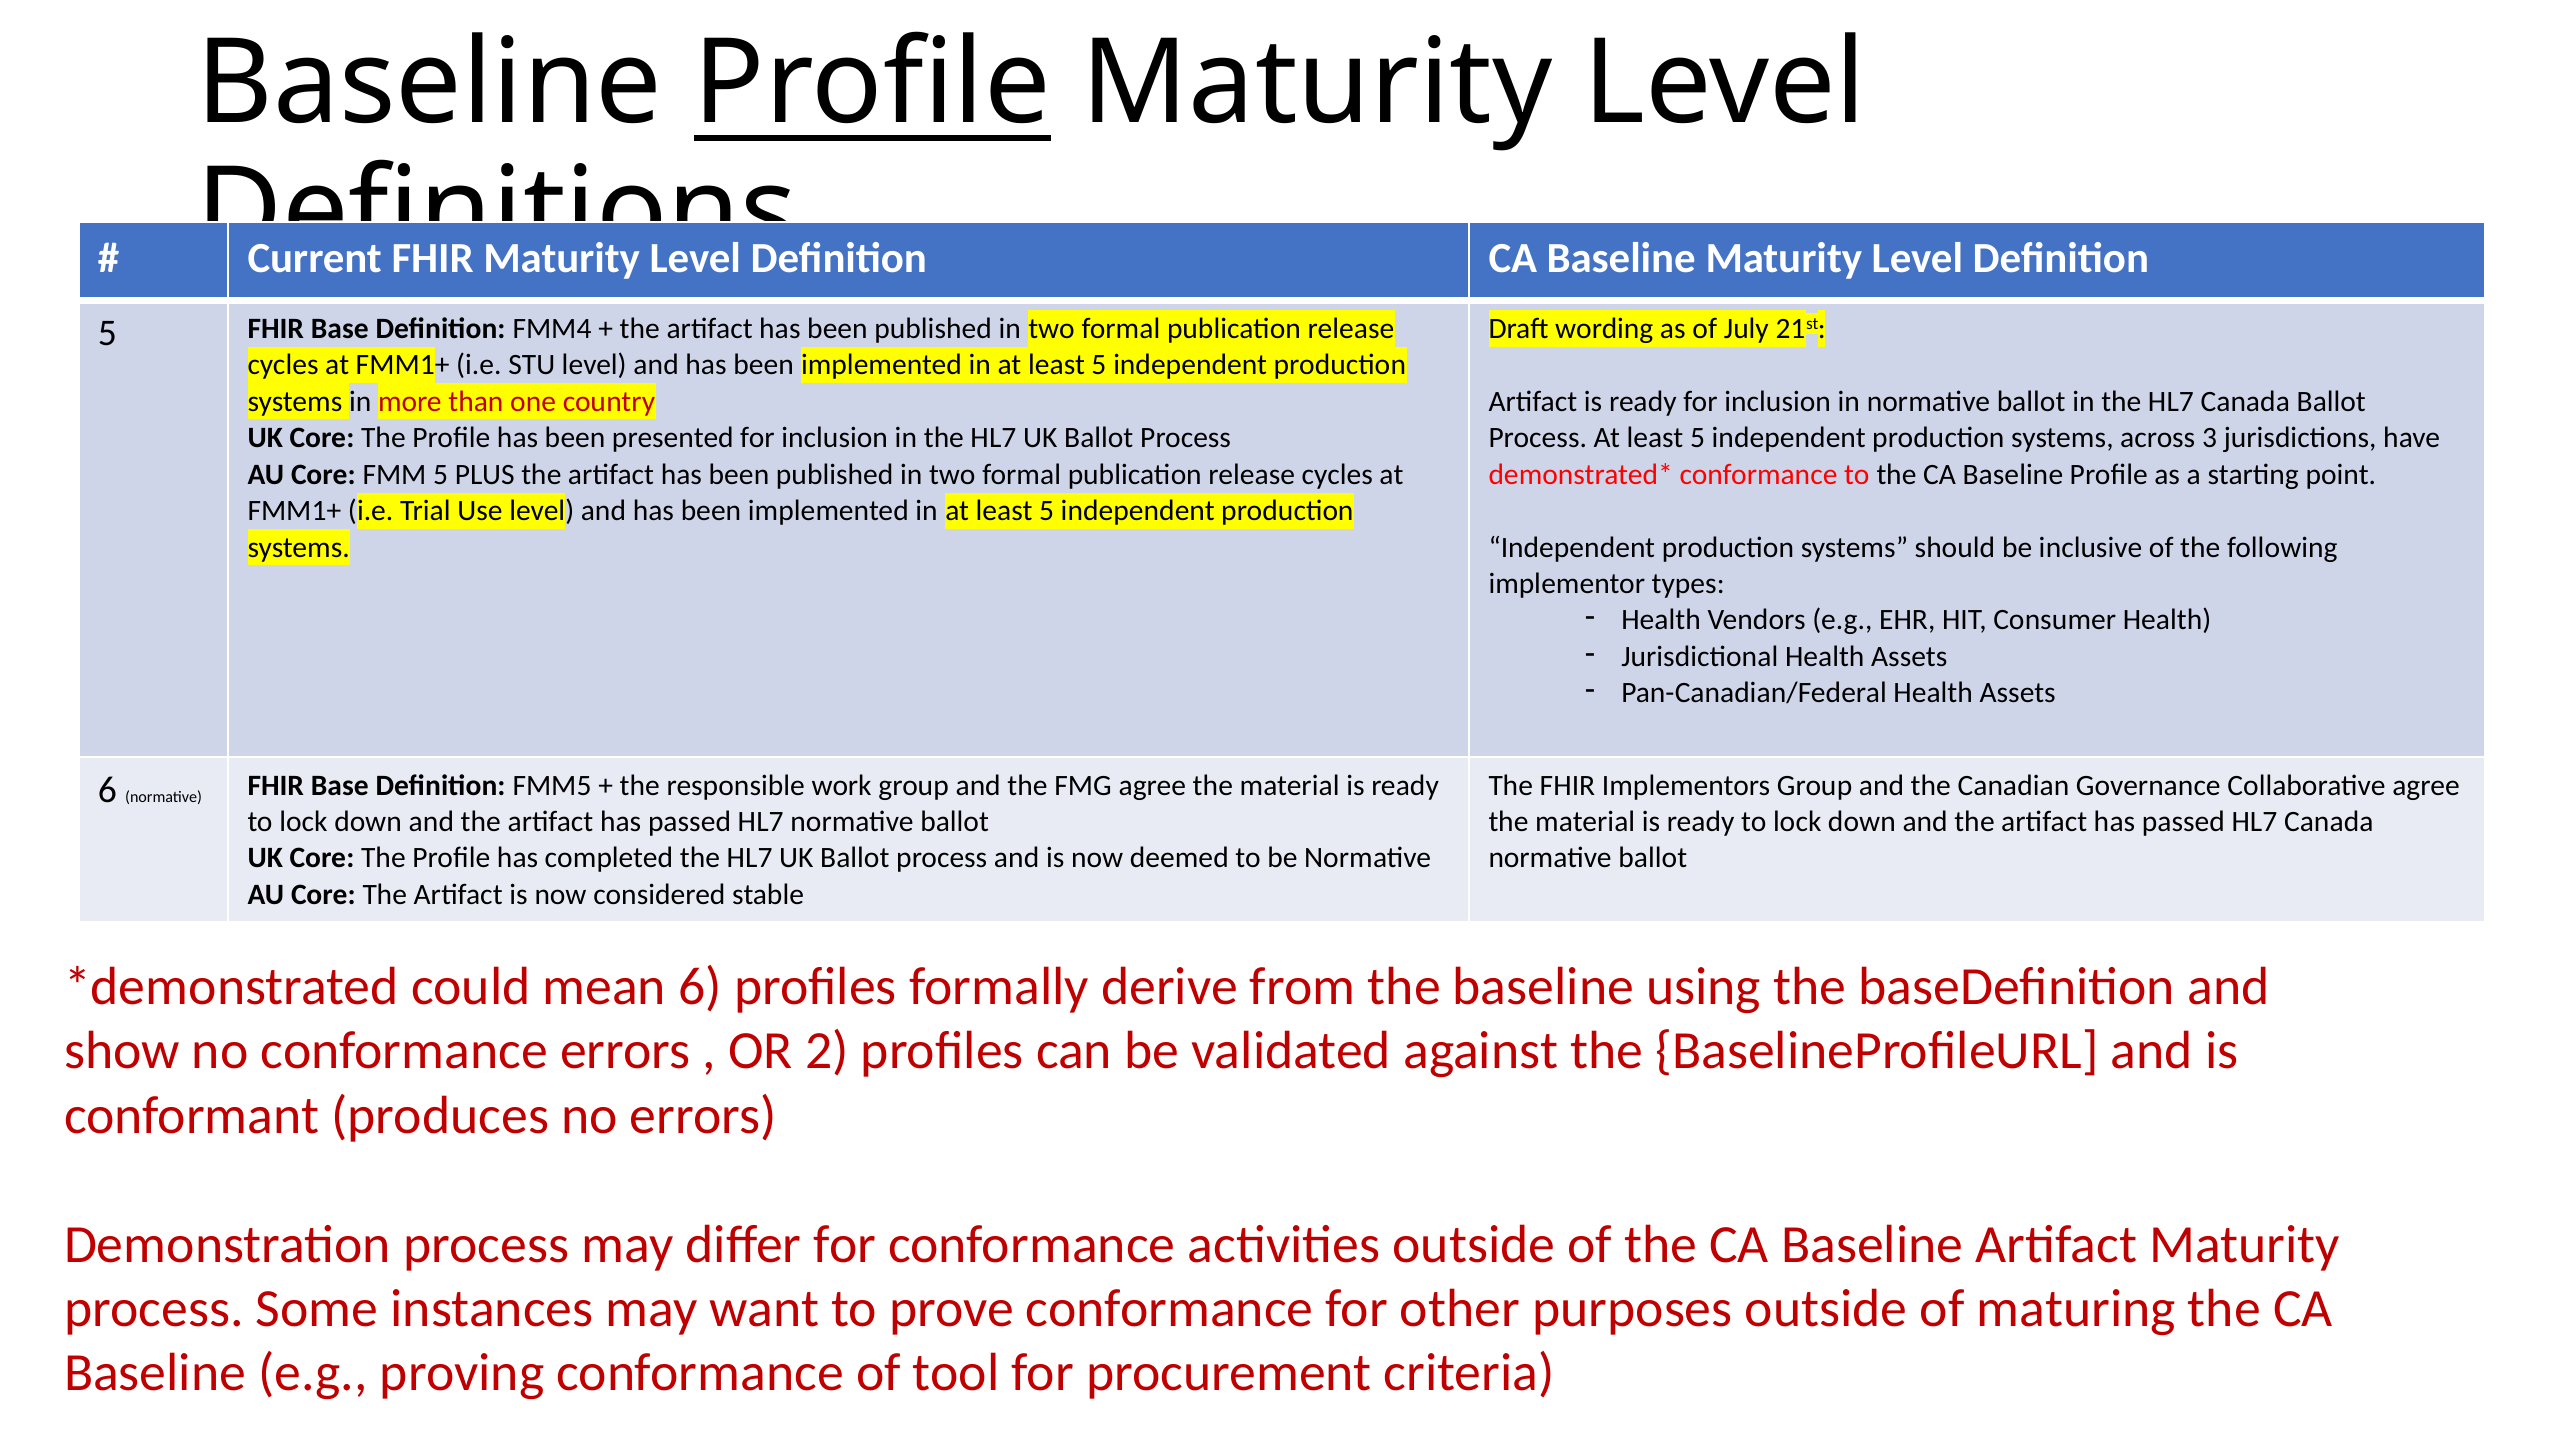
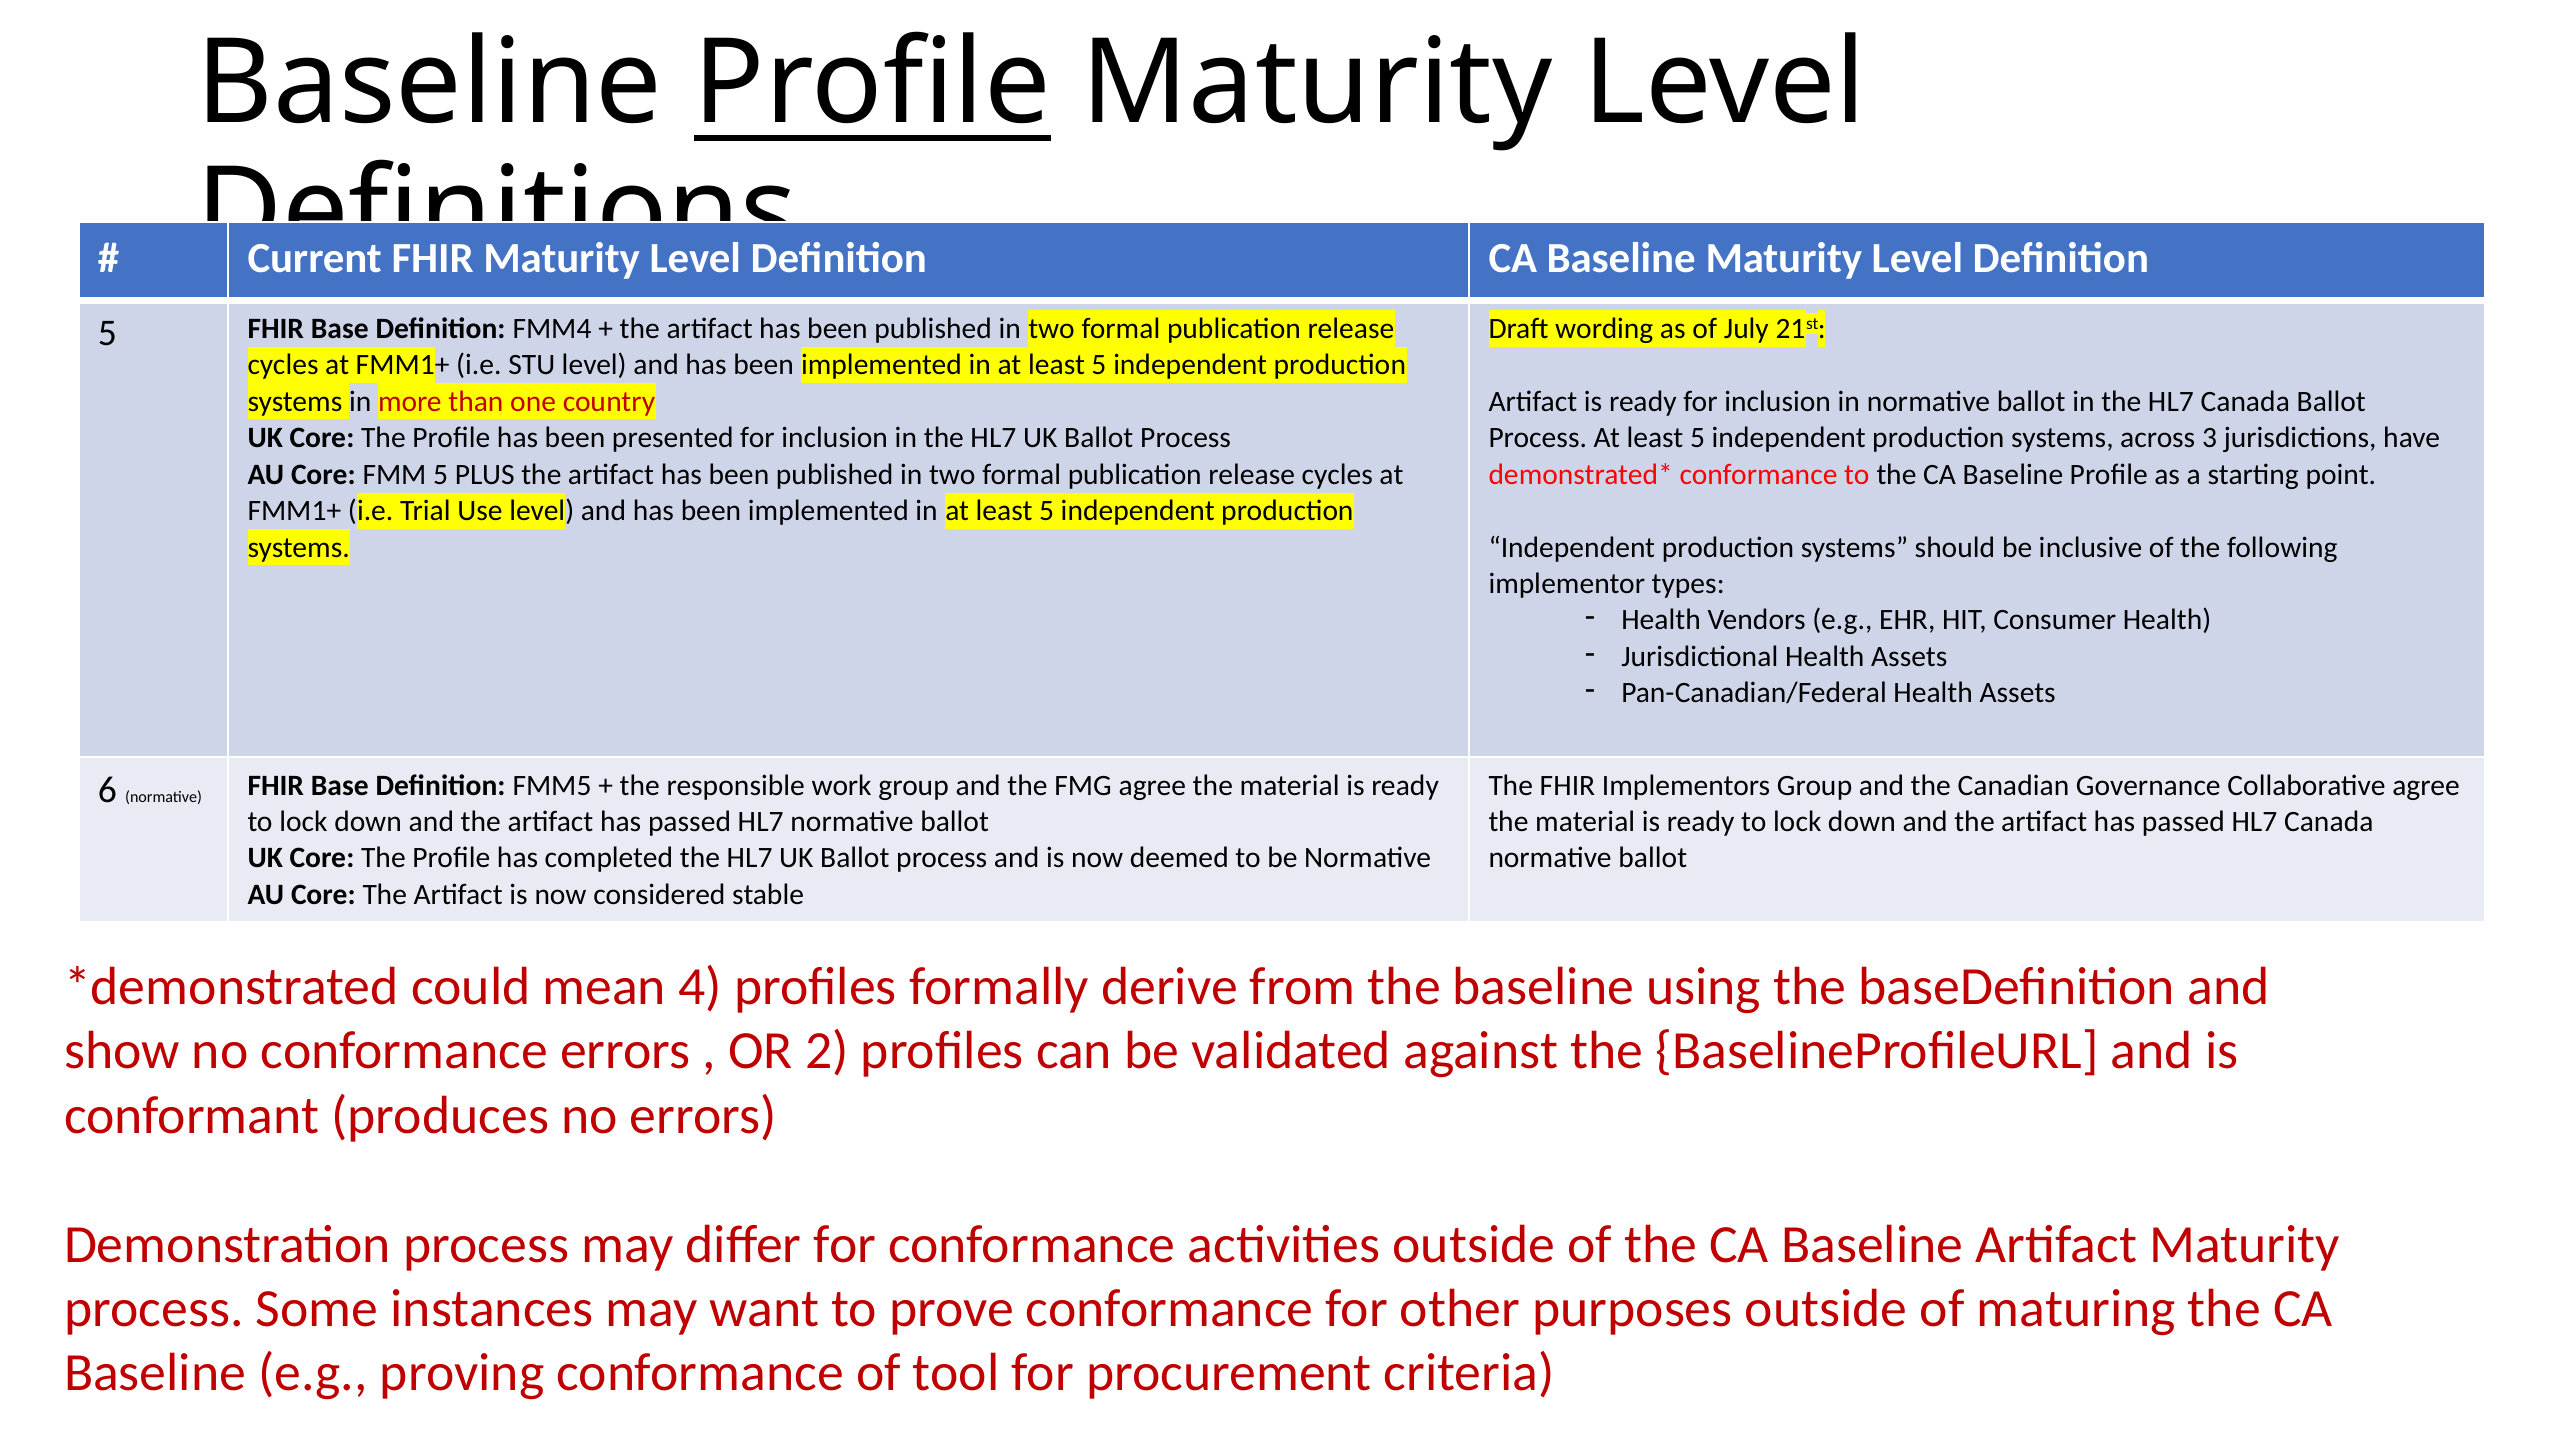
mean 6: 6 -> 4 (700, 987)
